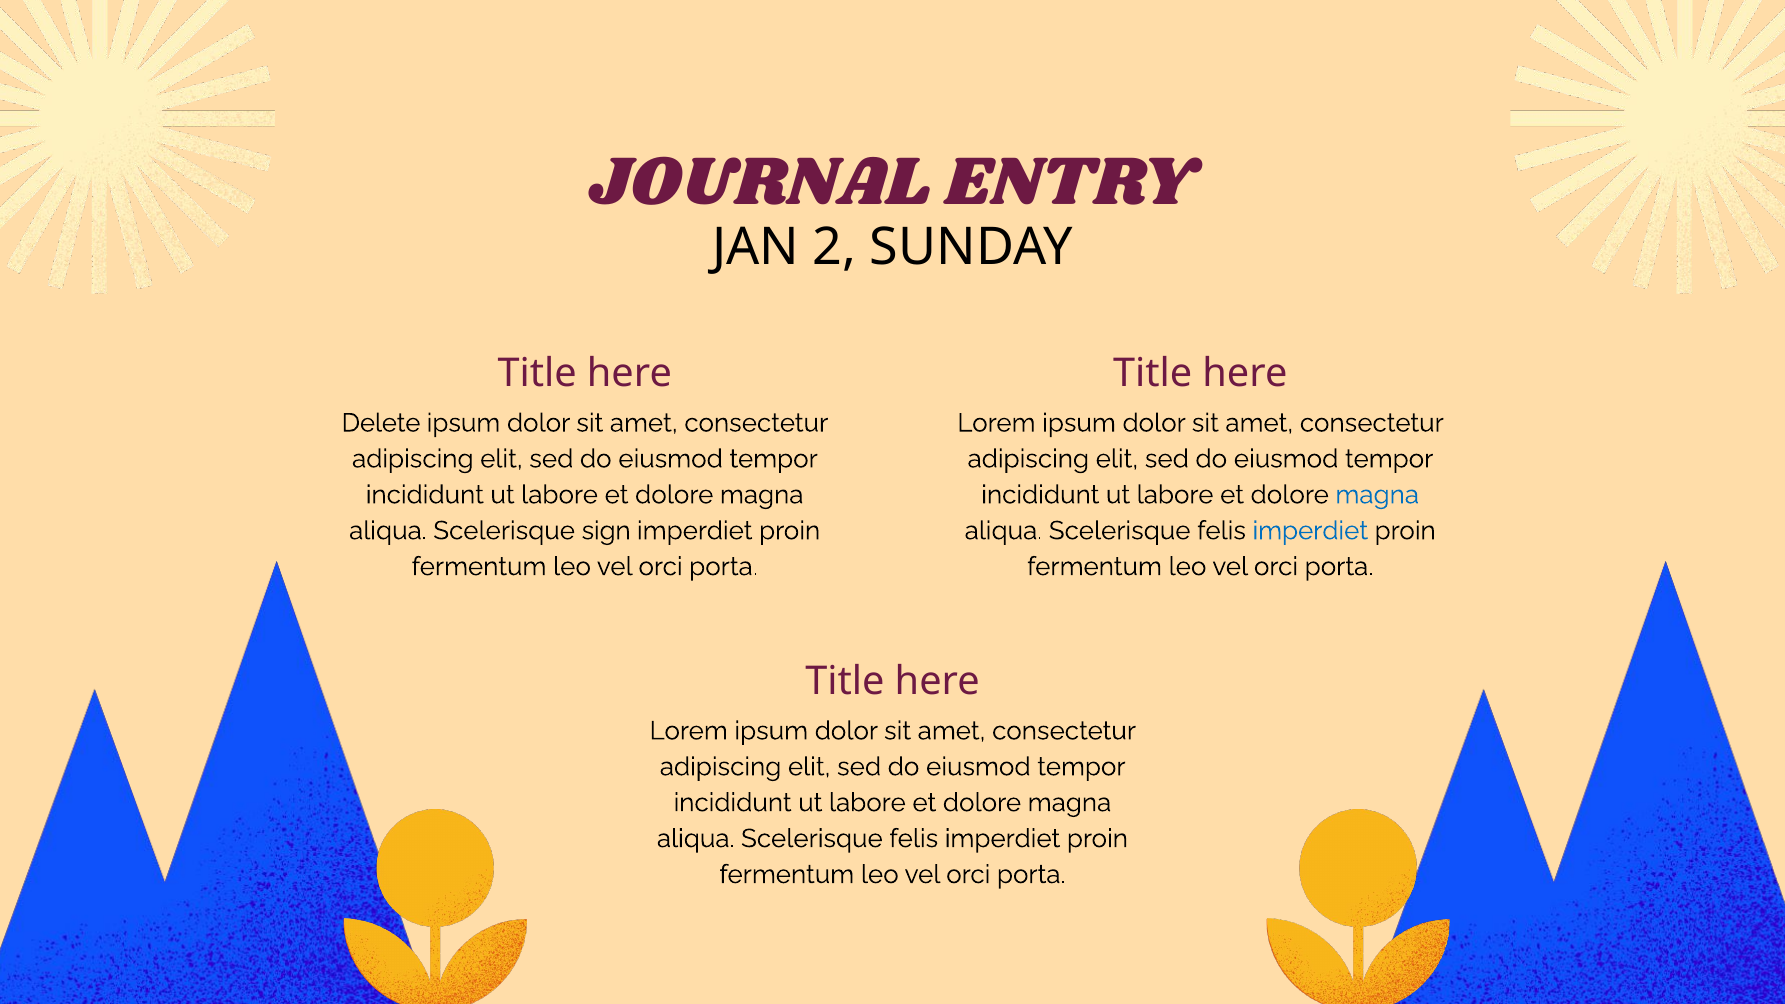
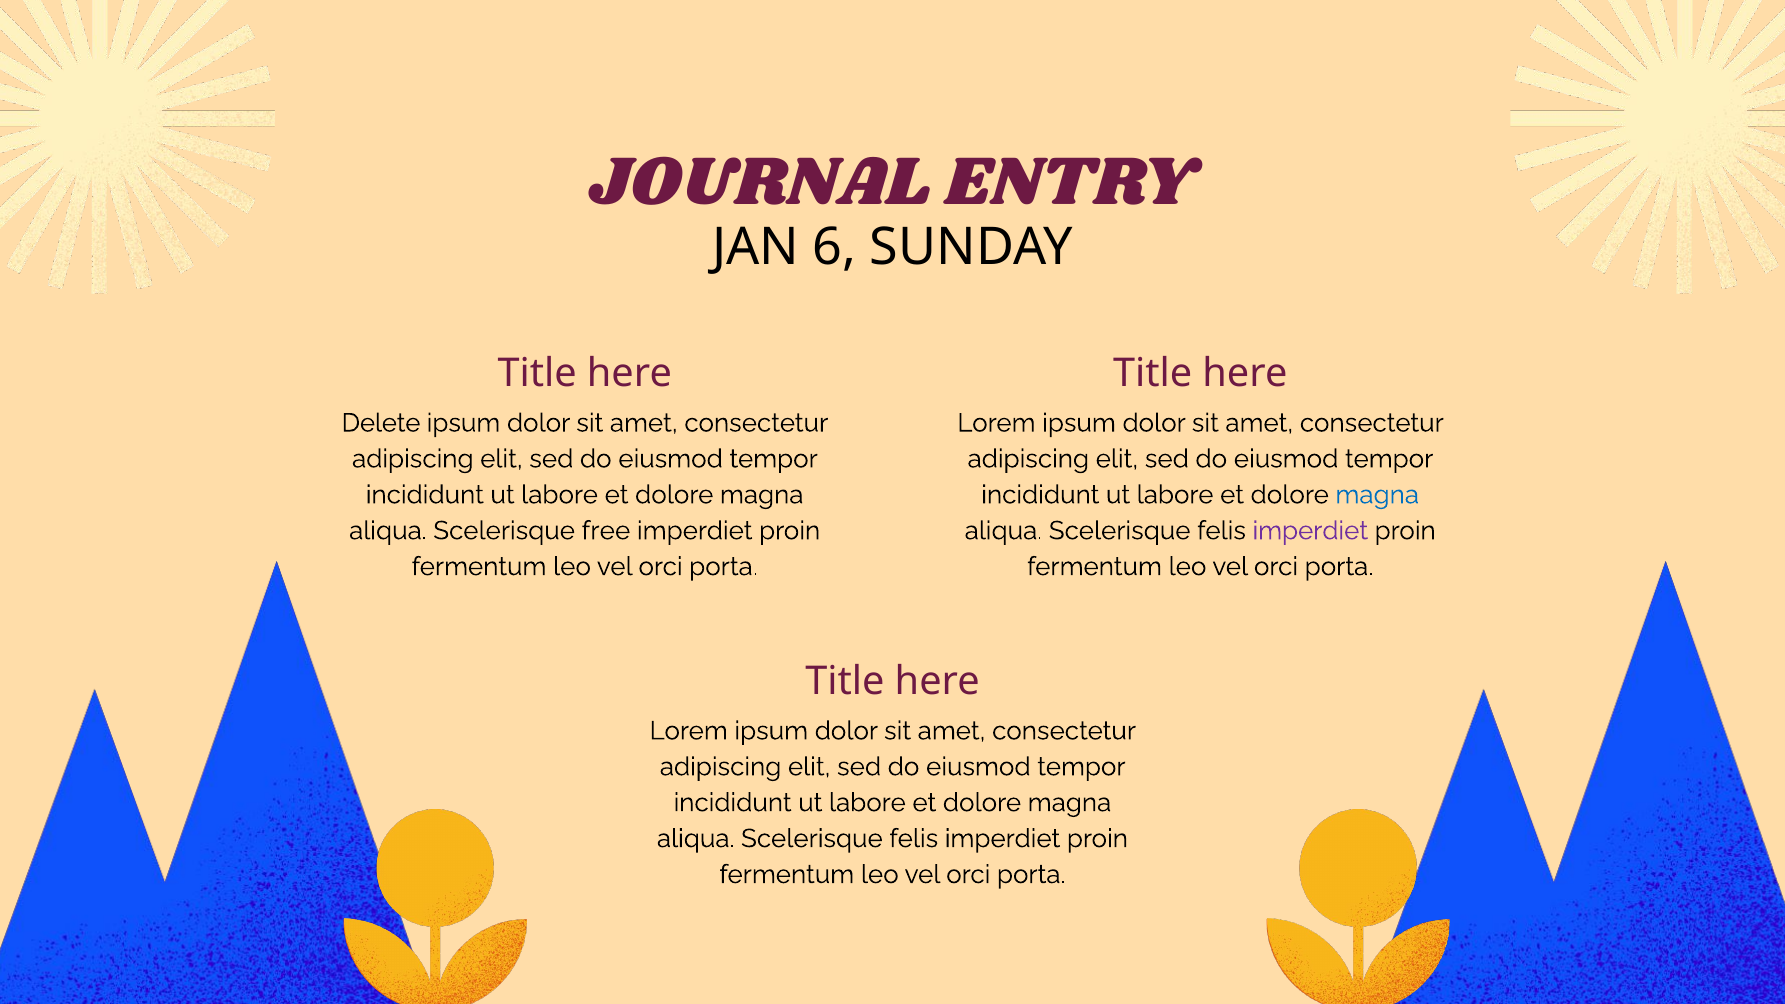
2: 2 -> 6 (835, 248)
sign: sign -> free (606, 531)
imperdiet colour: blue -> purple (1310, 531)
